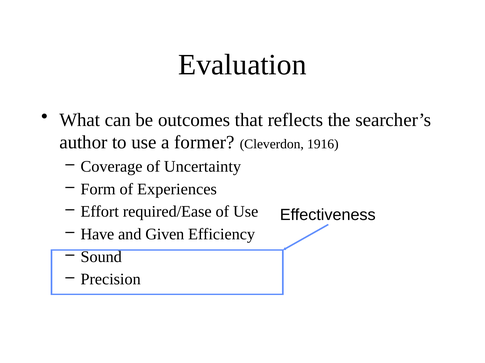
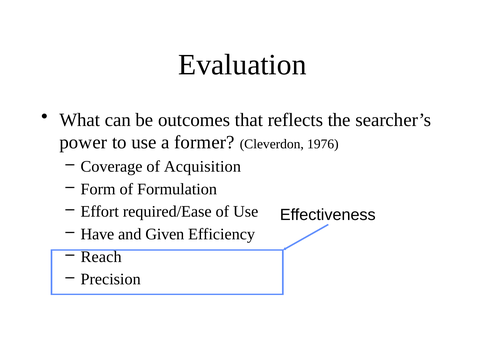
author: author -> power (83, 143)
1916: 1916 -> 1976 (323, 144)
Uncertainty: Uncertainty -> Acquisition (202, 167)
Experiences: Experiences -> Formulation (177, 189)
Sound: Sound -> Reach (101, 257)
